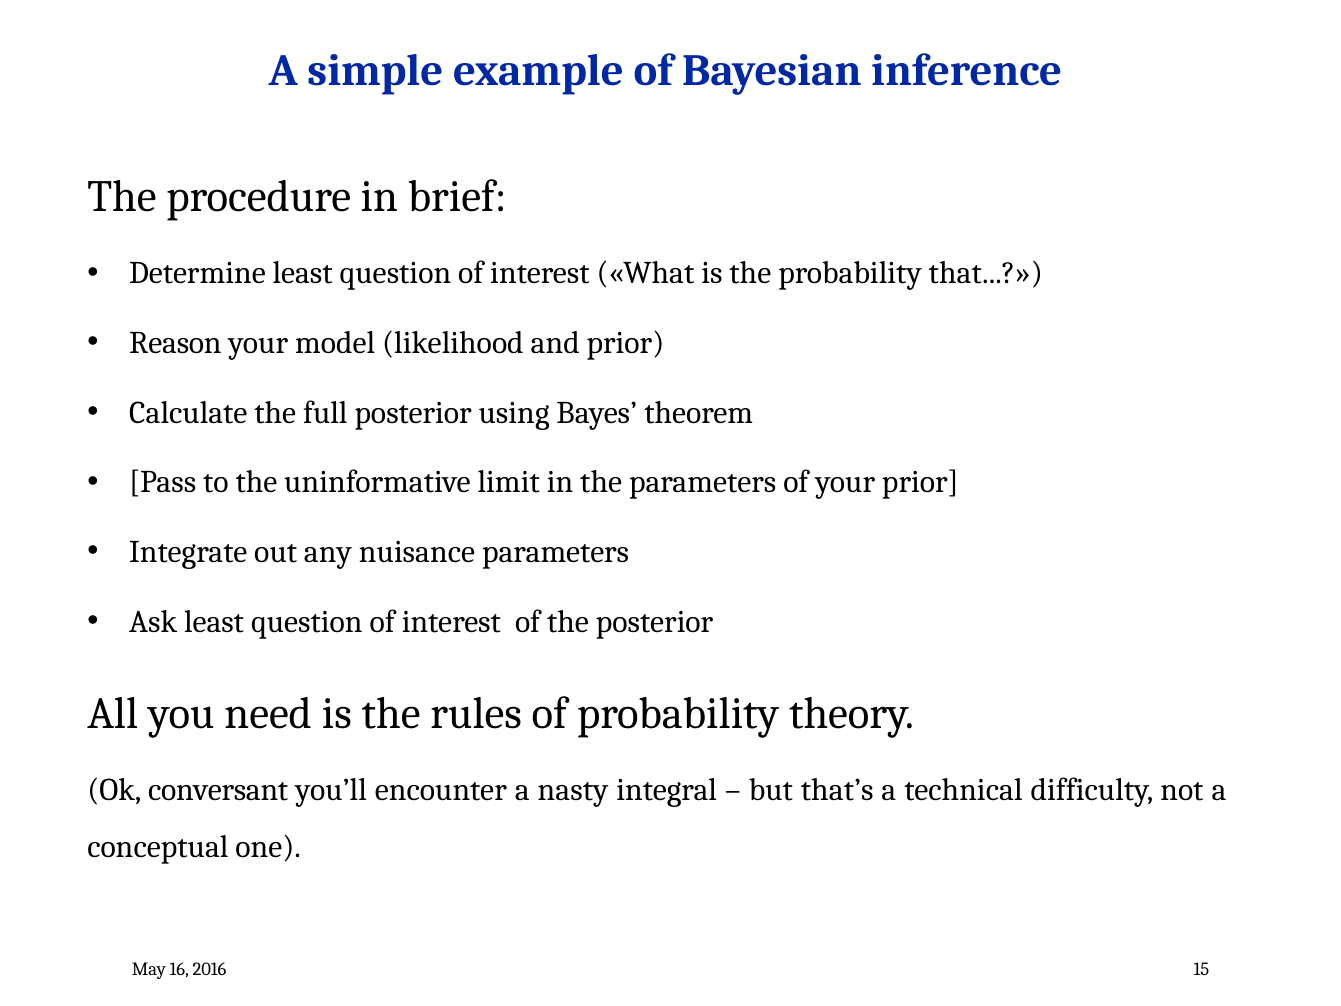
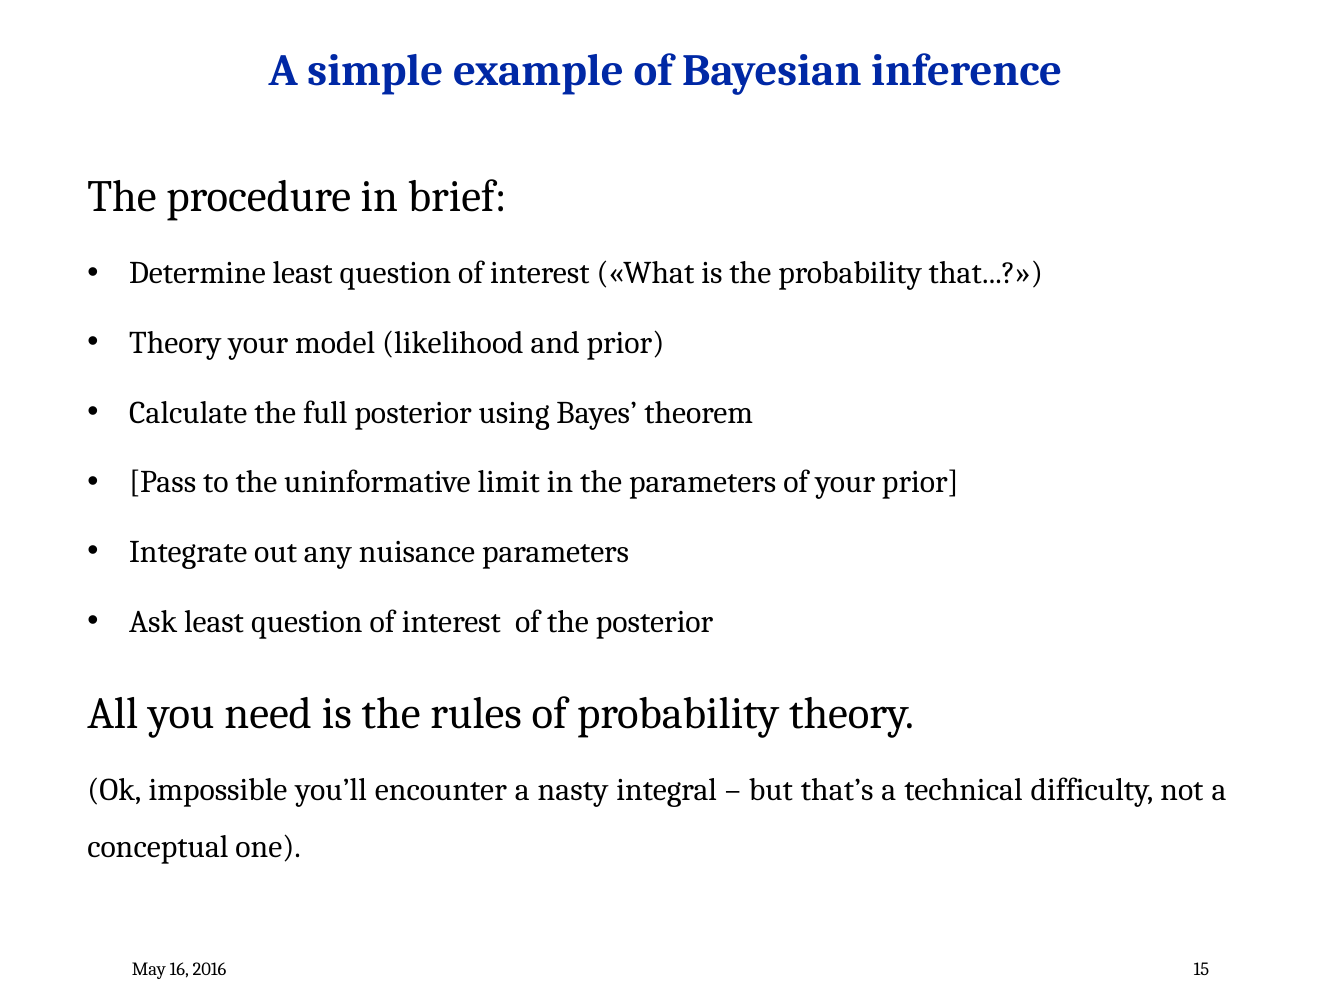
Reason: Reason -> Theory (175, 343)
conversant: conversant -> impossible (218, 790)
